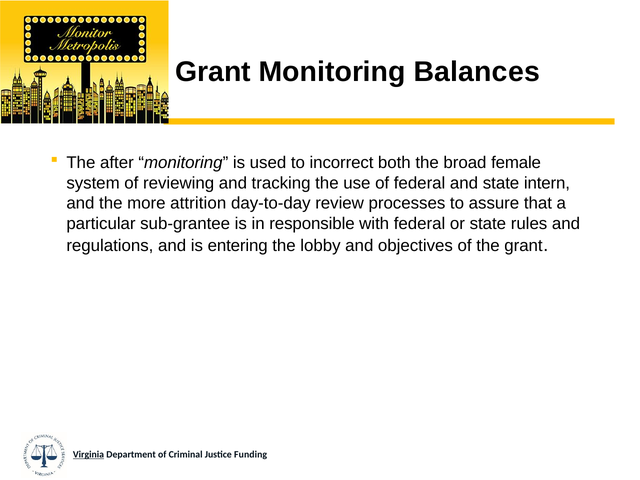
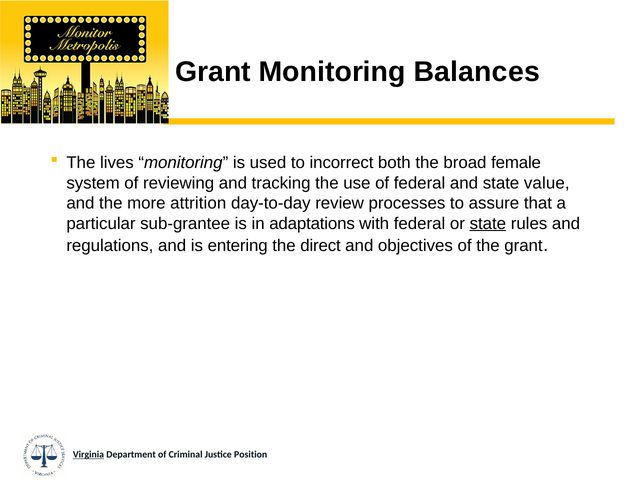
after: after -> lives (117, 163)
intern: intern -> value (547, 183)
responsible: responsible -> adaptations (312, 223)
state underline: none -> present (488, 223)
lobby: lobby -> direct (321, 246)
Funding: Funding -> Position (251, 455)
